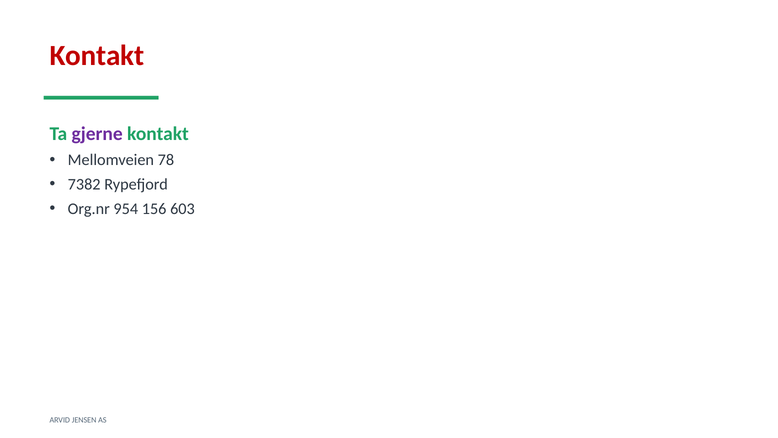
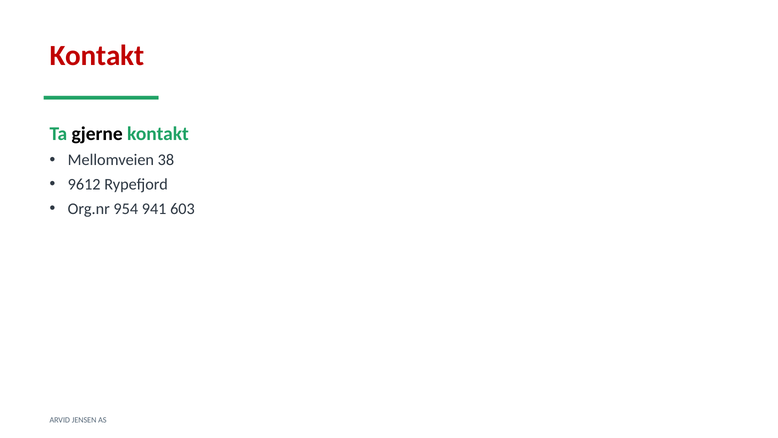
gjerne colour: purple -> black (97, 134)
78: 78 -> 38 (166, 160)
7382: 7382 -> 9612 (84, 184)
156: 156 -> 941 (154, 209)
